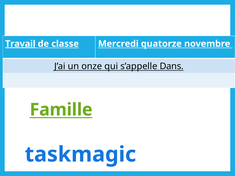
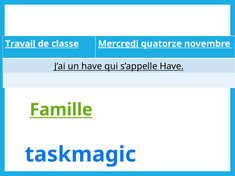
Mercredi underline: none -> present (118, 44)
un onze: onze -> have (92, 66)
s’appelle Dans: Dans -> Have (172, 66)
